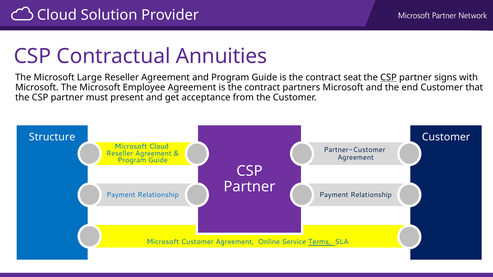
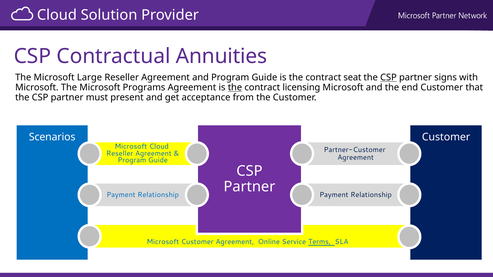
Employee: Employee -> Programs (144, 88)
the underline: none -> present (235, 88)
partners: partners -> licensing (301, 88)
Structure: Structure -> Scenarios (52, 137)
